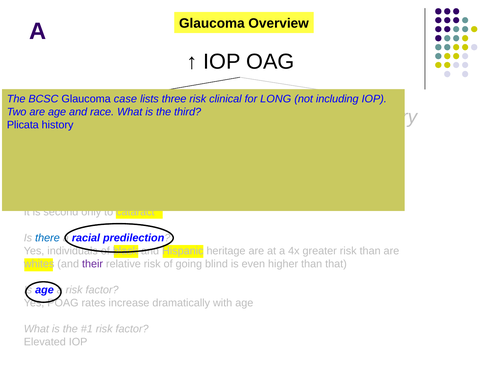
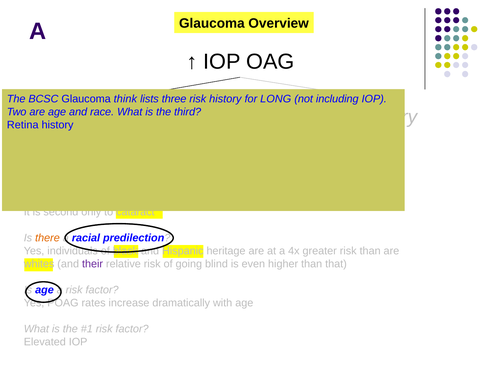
case: case -> think (125, 99)
risk clinical: clinical -> history (225, 99)
Plicata: Plicata -> Retina (23, 125)
there colour: blue -> orange (47, 238)
